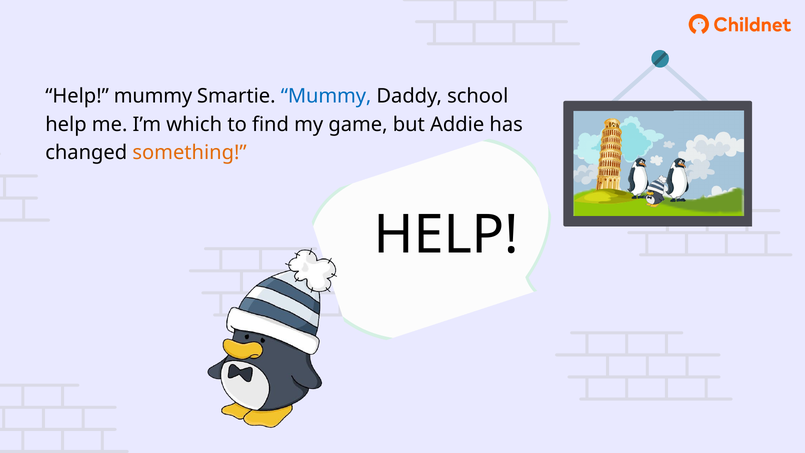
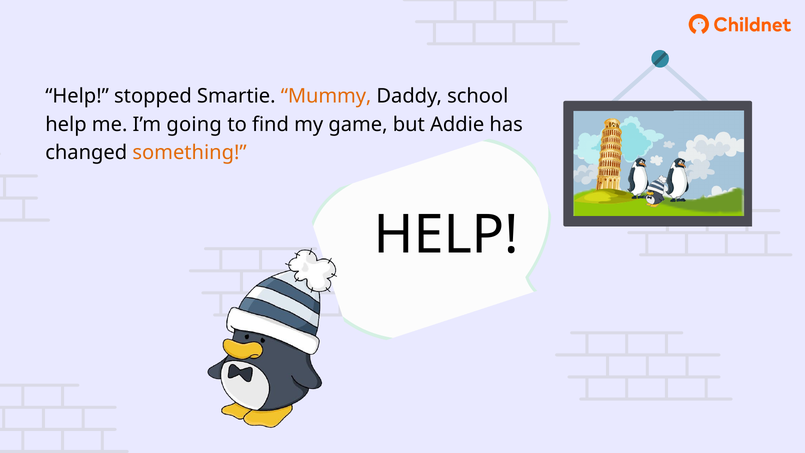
Help mummy: mummy -> stopped (153, 96)
Mummy colour: blue -> orange (326, 96)
which: which -> going (194, 124)
